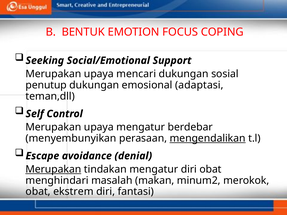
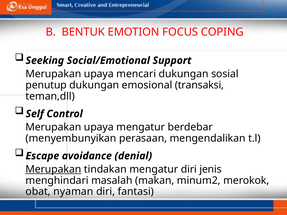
adaptasi: adaptasi -> transaksi (199, 85)
mengendalikan underline: present -> none (208, 138)
diri obat: obat -> jenis (211, 169)
ekstrem: ekstrem -> nyaman (73, 192)
